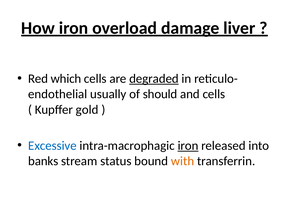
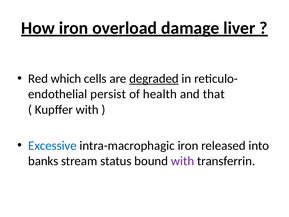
usually: usually -> persist (108, 94)
should: should -> health (160, 94)
and cells: cells -> that (214, 94)
Kupffer gold: gold -> with (87, 109)
iron underline: present -> none (188, 145)
with colour: orange -> purple (183, 161)
